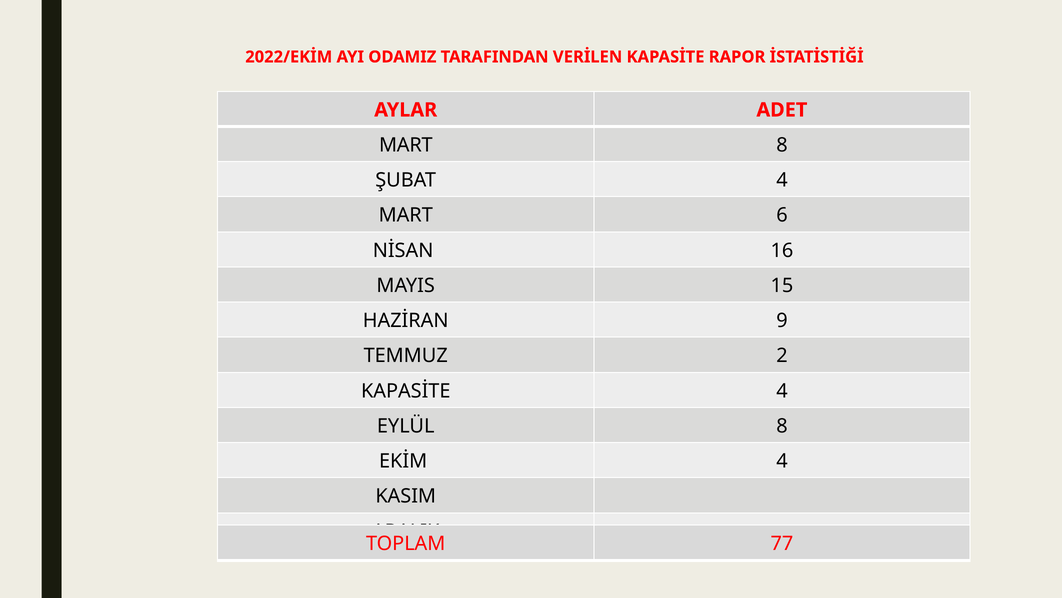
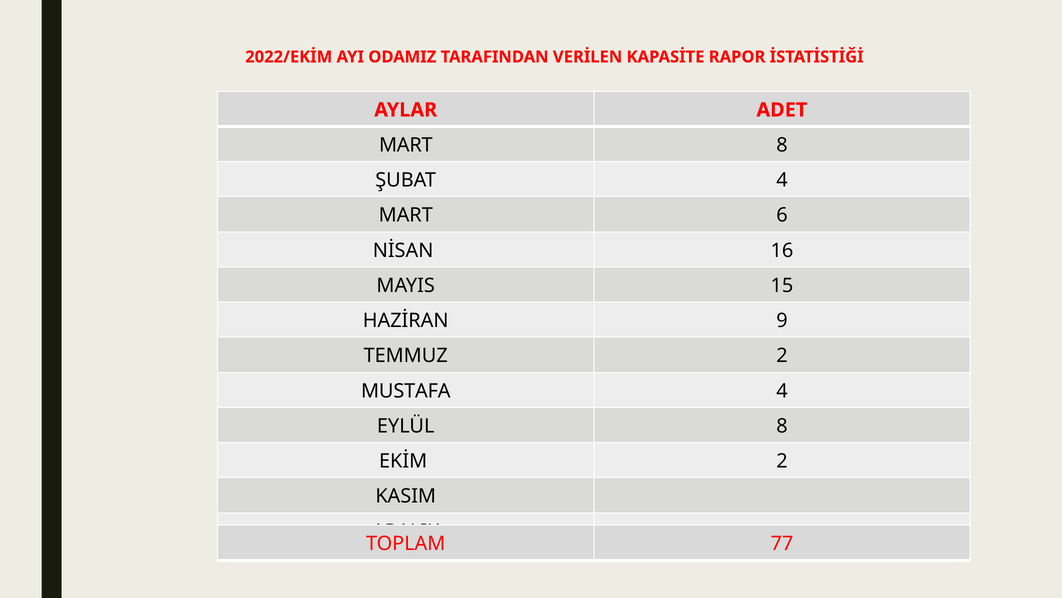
KAPASİTE: KAPASİTE -> MUSTAFA (406, 391)
EKİM 4: 4 -> 2 (782, 461)
